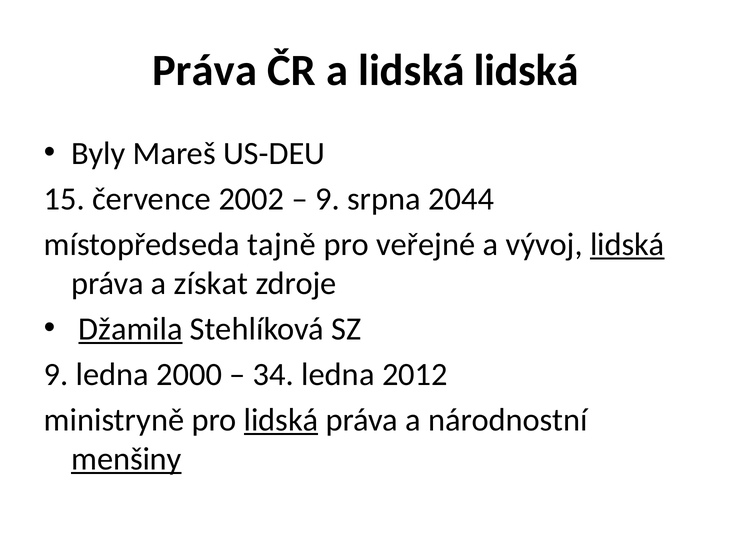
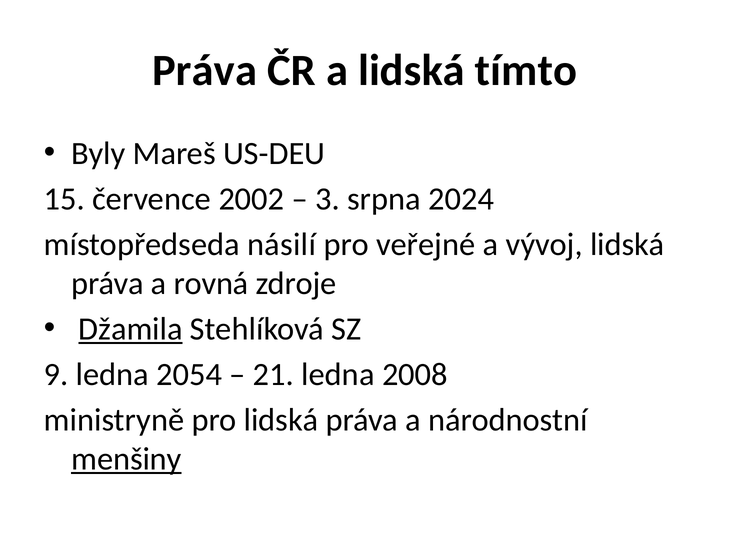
lidská lidská: lidská -> tímto (526, 71)
9: 9 -> 3 (327, 199)
2044: 2044 -> 2024 (461, 199)
tajně: tajně -> násilí (282, 244)
lidská underline: present -> none (627, 244)
získat: získat -> rovná (211, 283)
2000: 2000 -> 2054 (189, 374)
34: 34 -> 21 (273, 374)
2012: 2012 -> 2008 (415, 374)
lidská underline: present -> none (281, 419)
